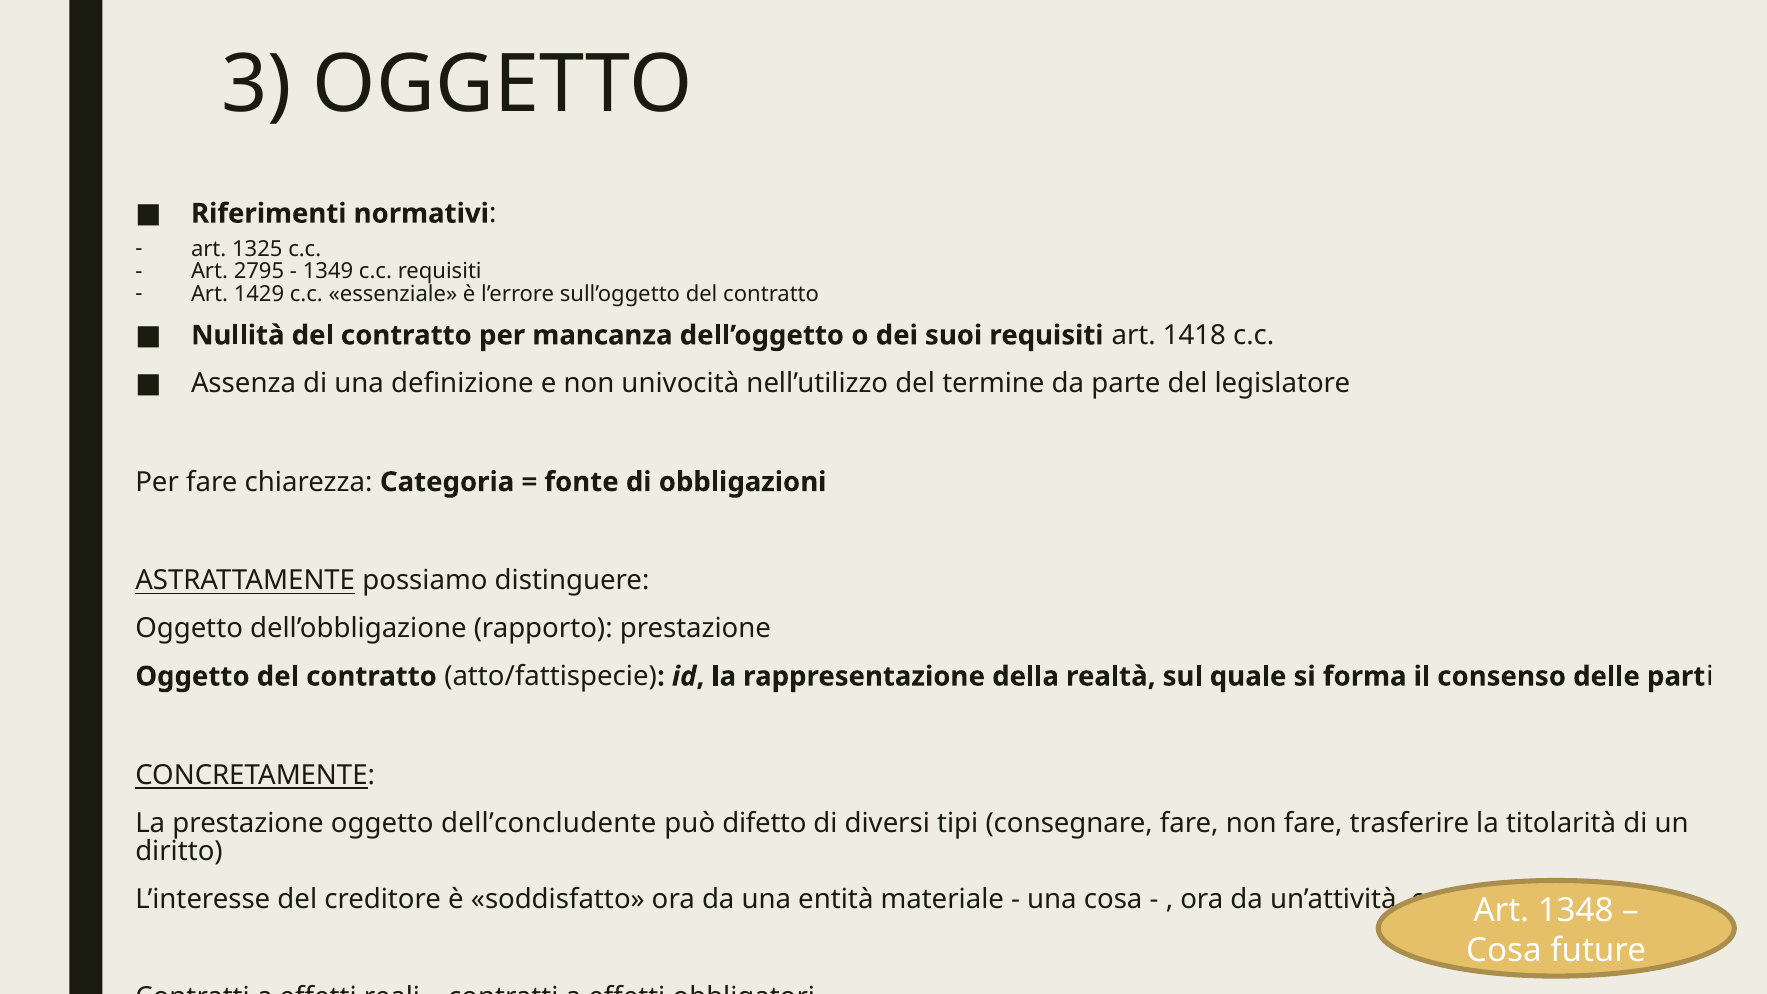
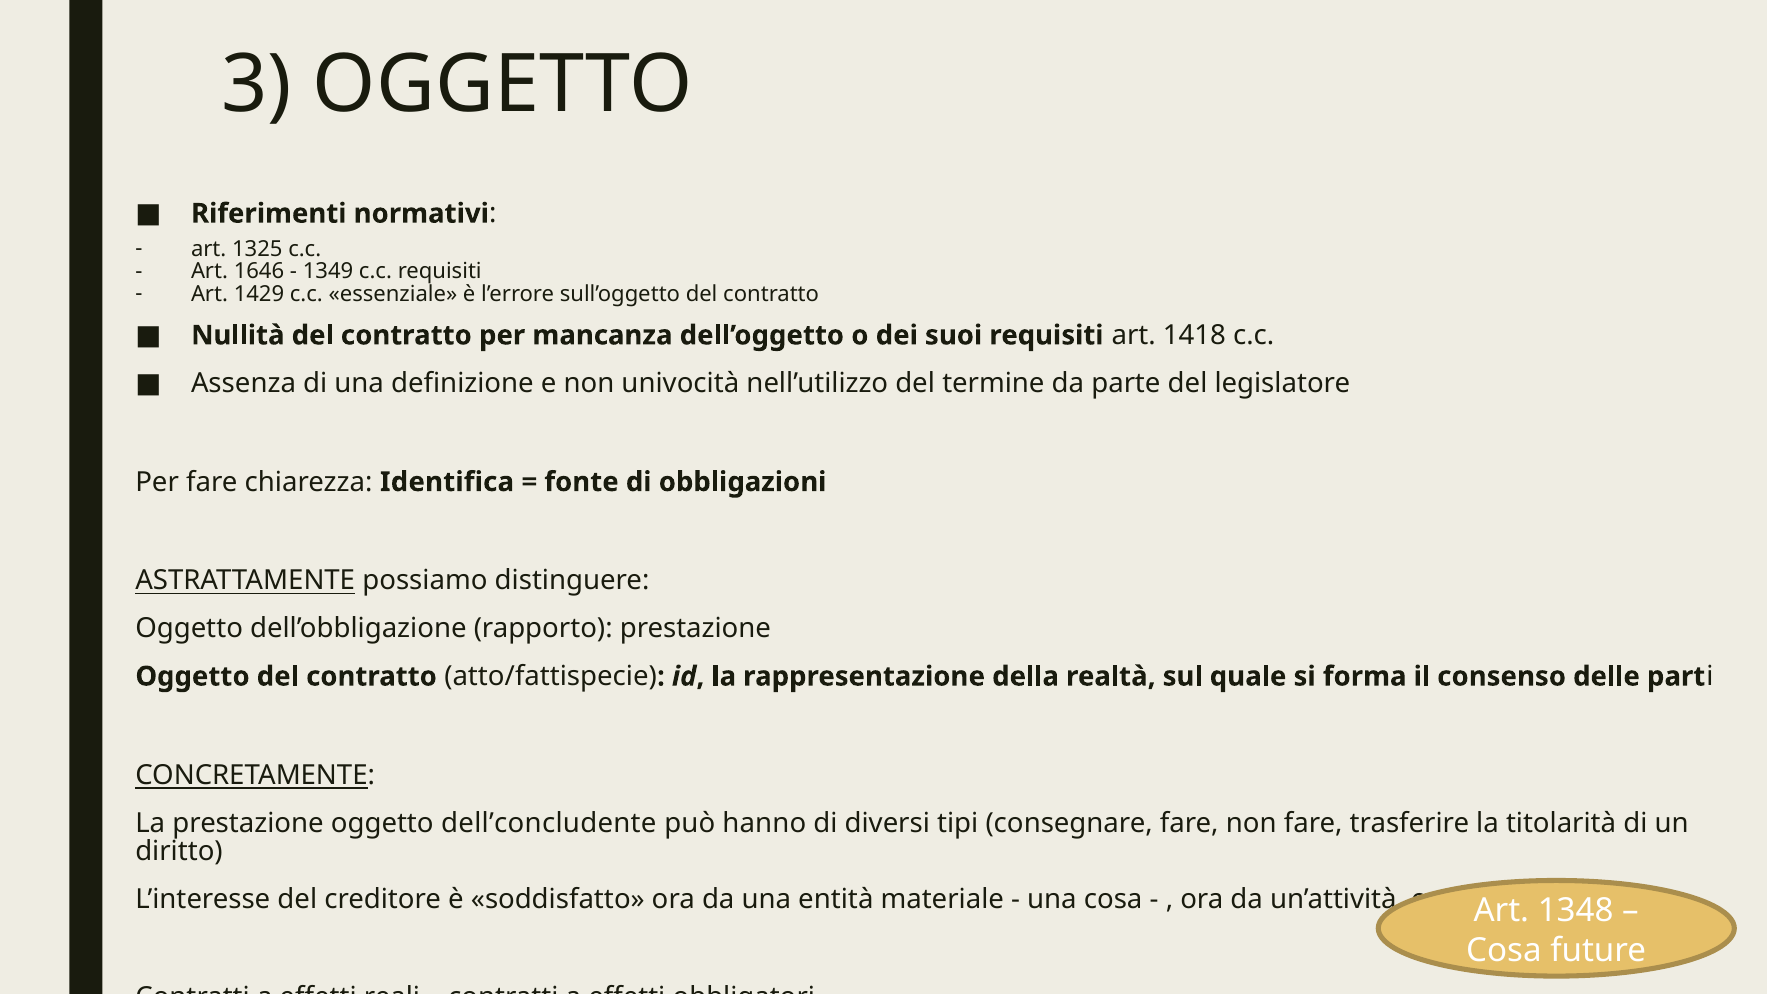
2795: 2795 -> 1646 (259, 271)
Categoria: Categoria -> Identifica (447, 482)
difetto: difetto -> hanno (764, 823)
